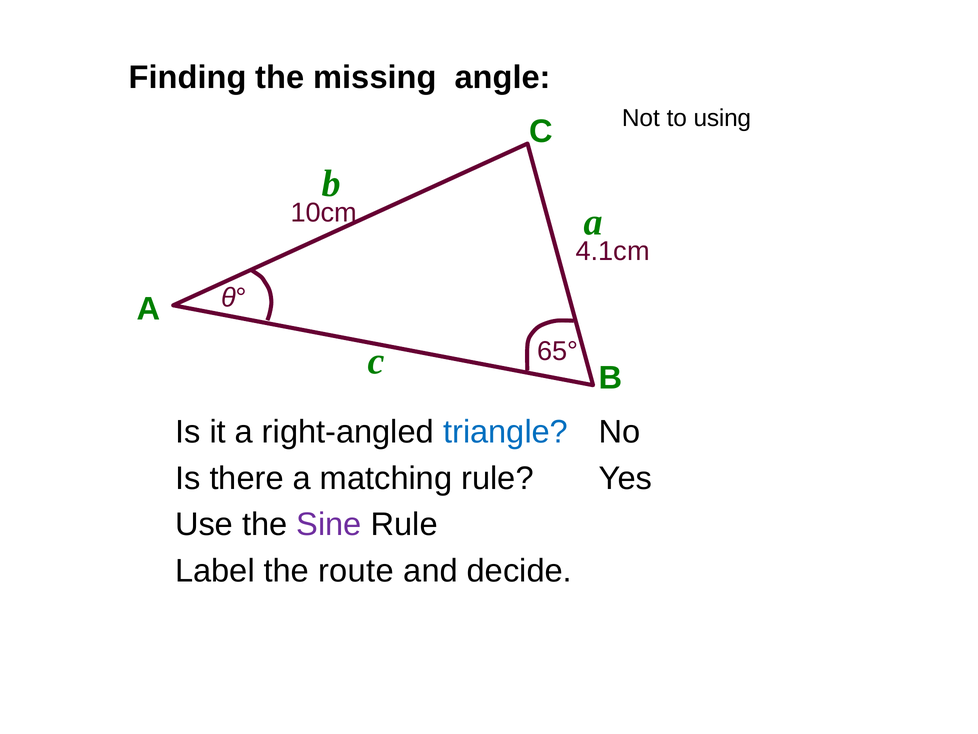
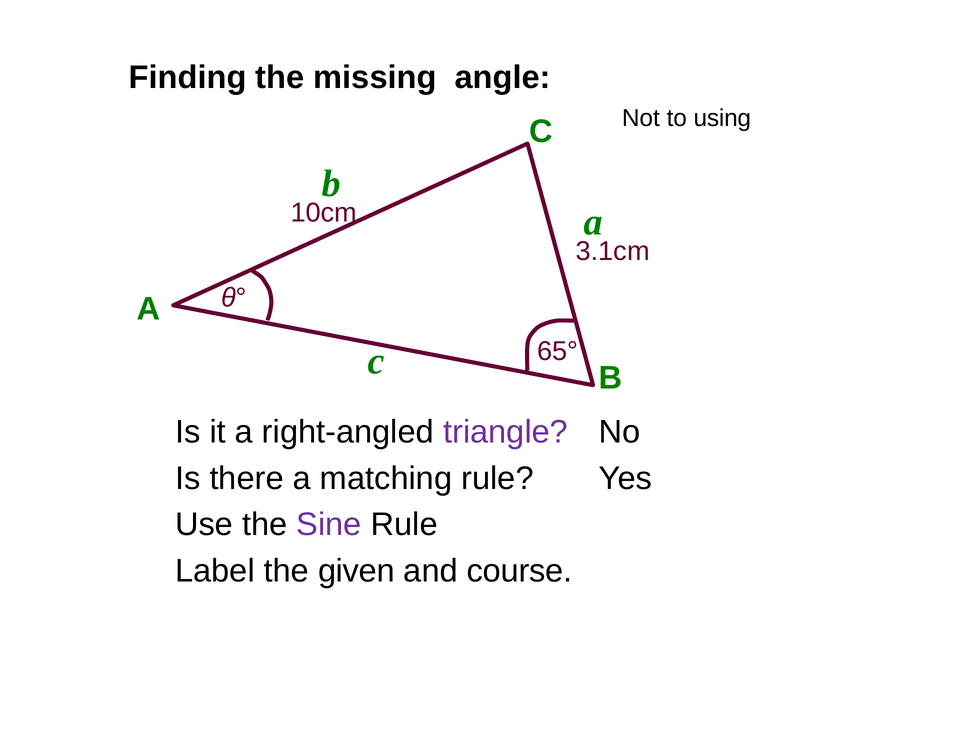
4.1cm: 4.1cm -> 3.1cm (613, 251)
triangle colour: blue -> purple (506, 432)
route: route -> given (356, 570)
decide: decide -> course (519, 570)
